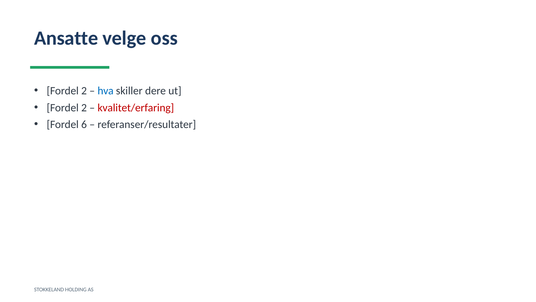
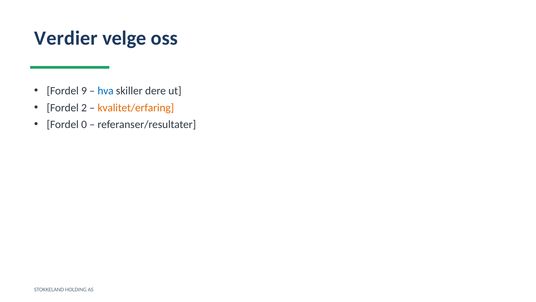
Ansatte: Ansatte -> Verdier (66, 38)
2: 2 -> 9 (84, 91)
kvalitet/erfaring colour: red -> orange (136, 108)
6: 6 -> 0 (84, 124)
